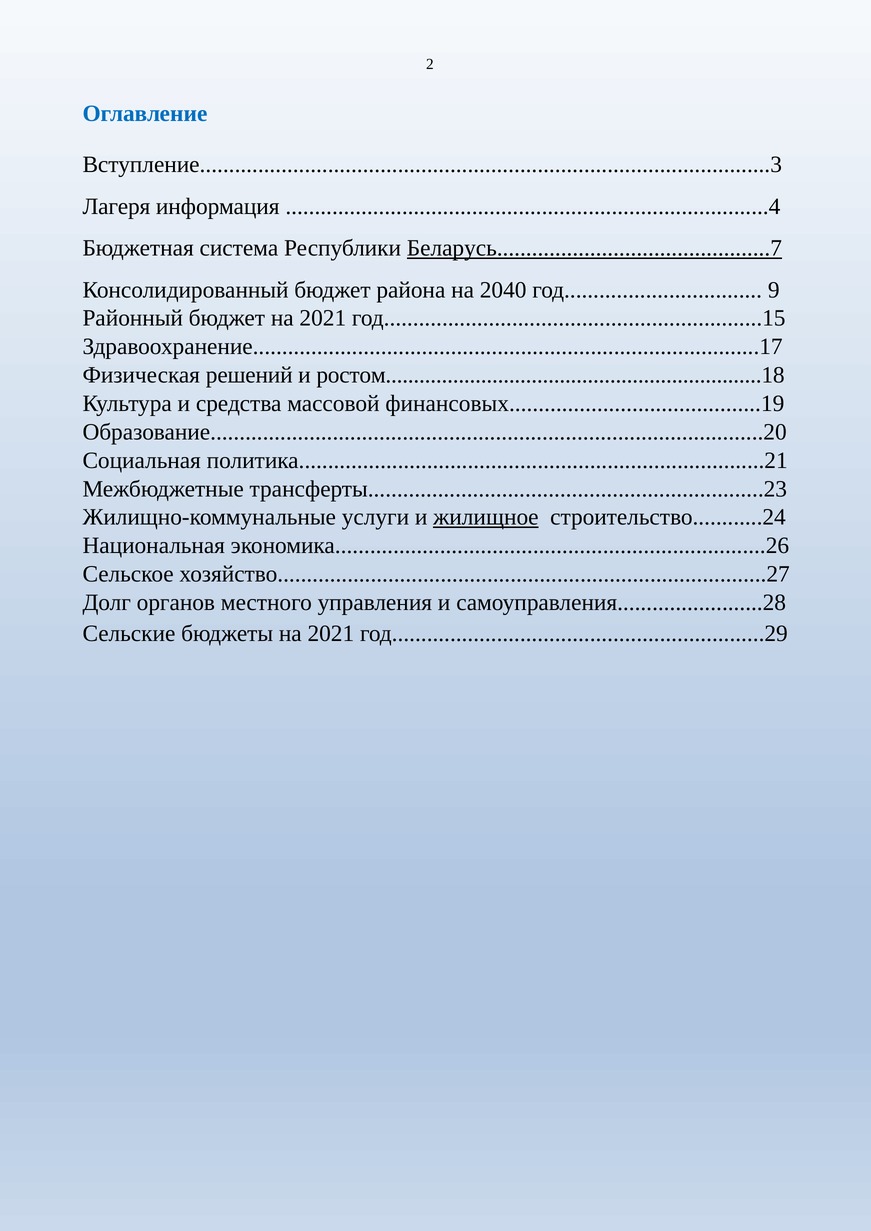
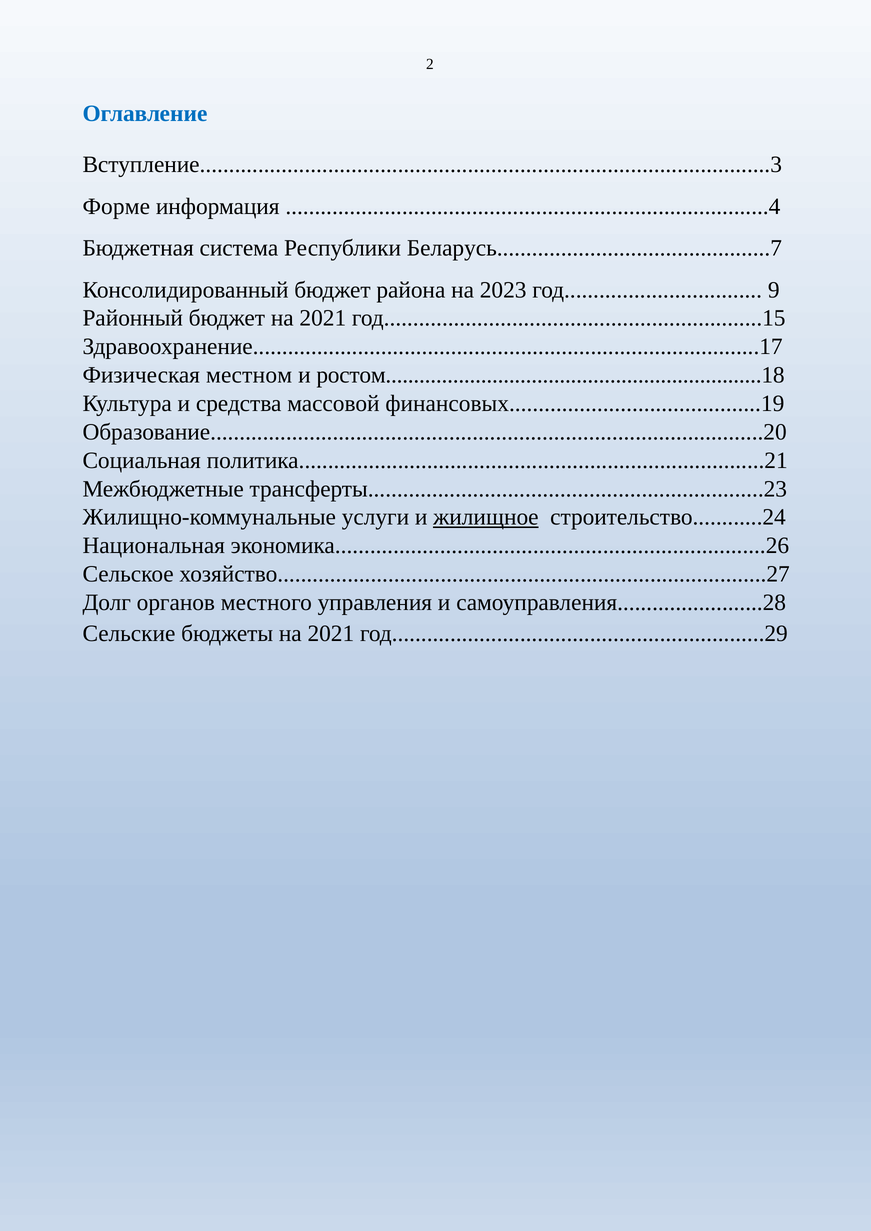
Лагеря: Лагеря -> Форме (116, 206)
Беларусь...............................................7 underline: present -> none (594, 248)
2040: 2040 -> 2023 (503, 290)
решений: решений -> местном (249, 375)
